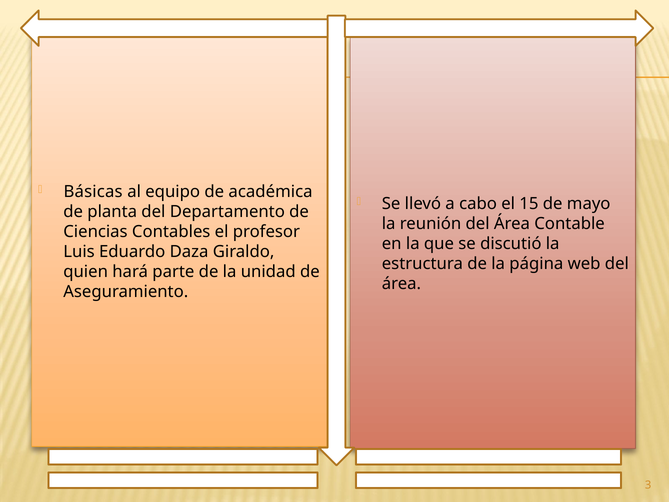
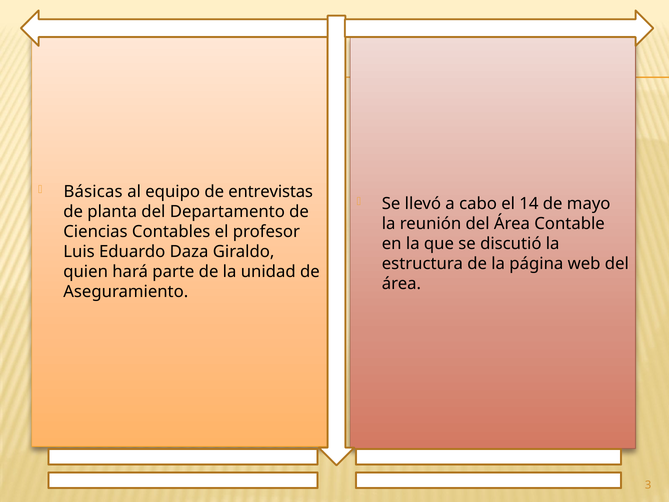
académica: académica -> entrevistas (271, 191)
15: 15 -> 14 (529, 203)
